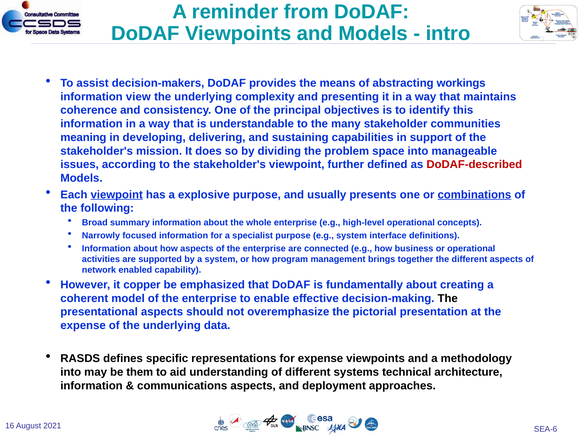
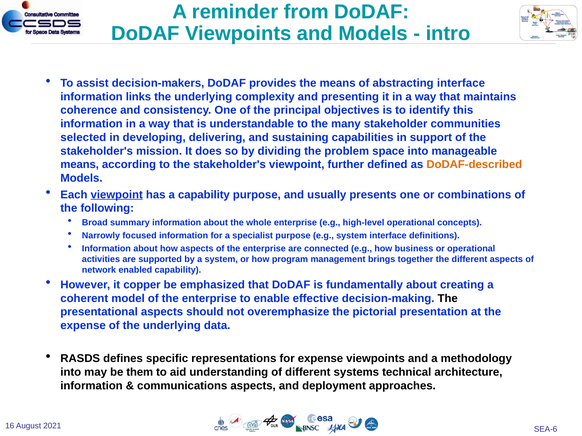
abstracting workings: workings -> interface (461, 83)
view: view -> links (138, 97)
meaning: meaning -> selected (83, 138)
issues: issues -> means (80, 165)
DoDAF-described colour: red -> orange (474, 165)
a explosive: explosive -> capability (204, 195)
combinations underline: present -> none (474, 195)
